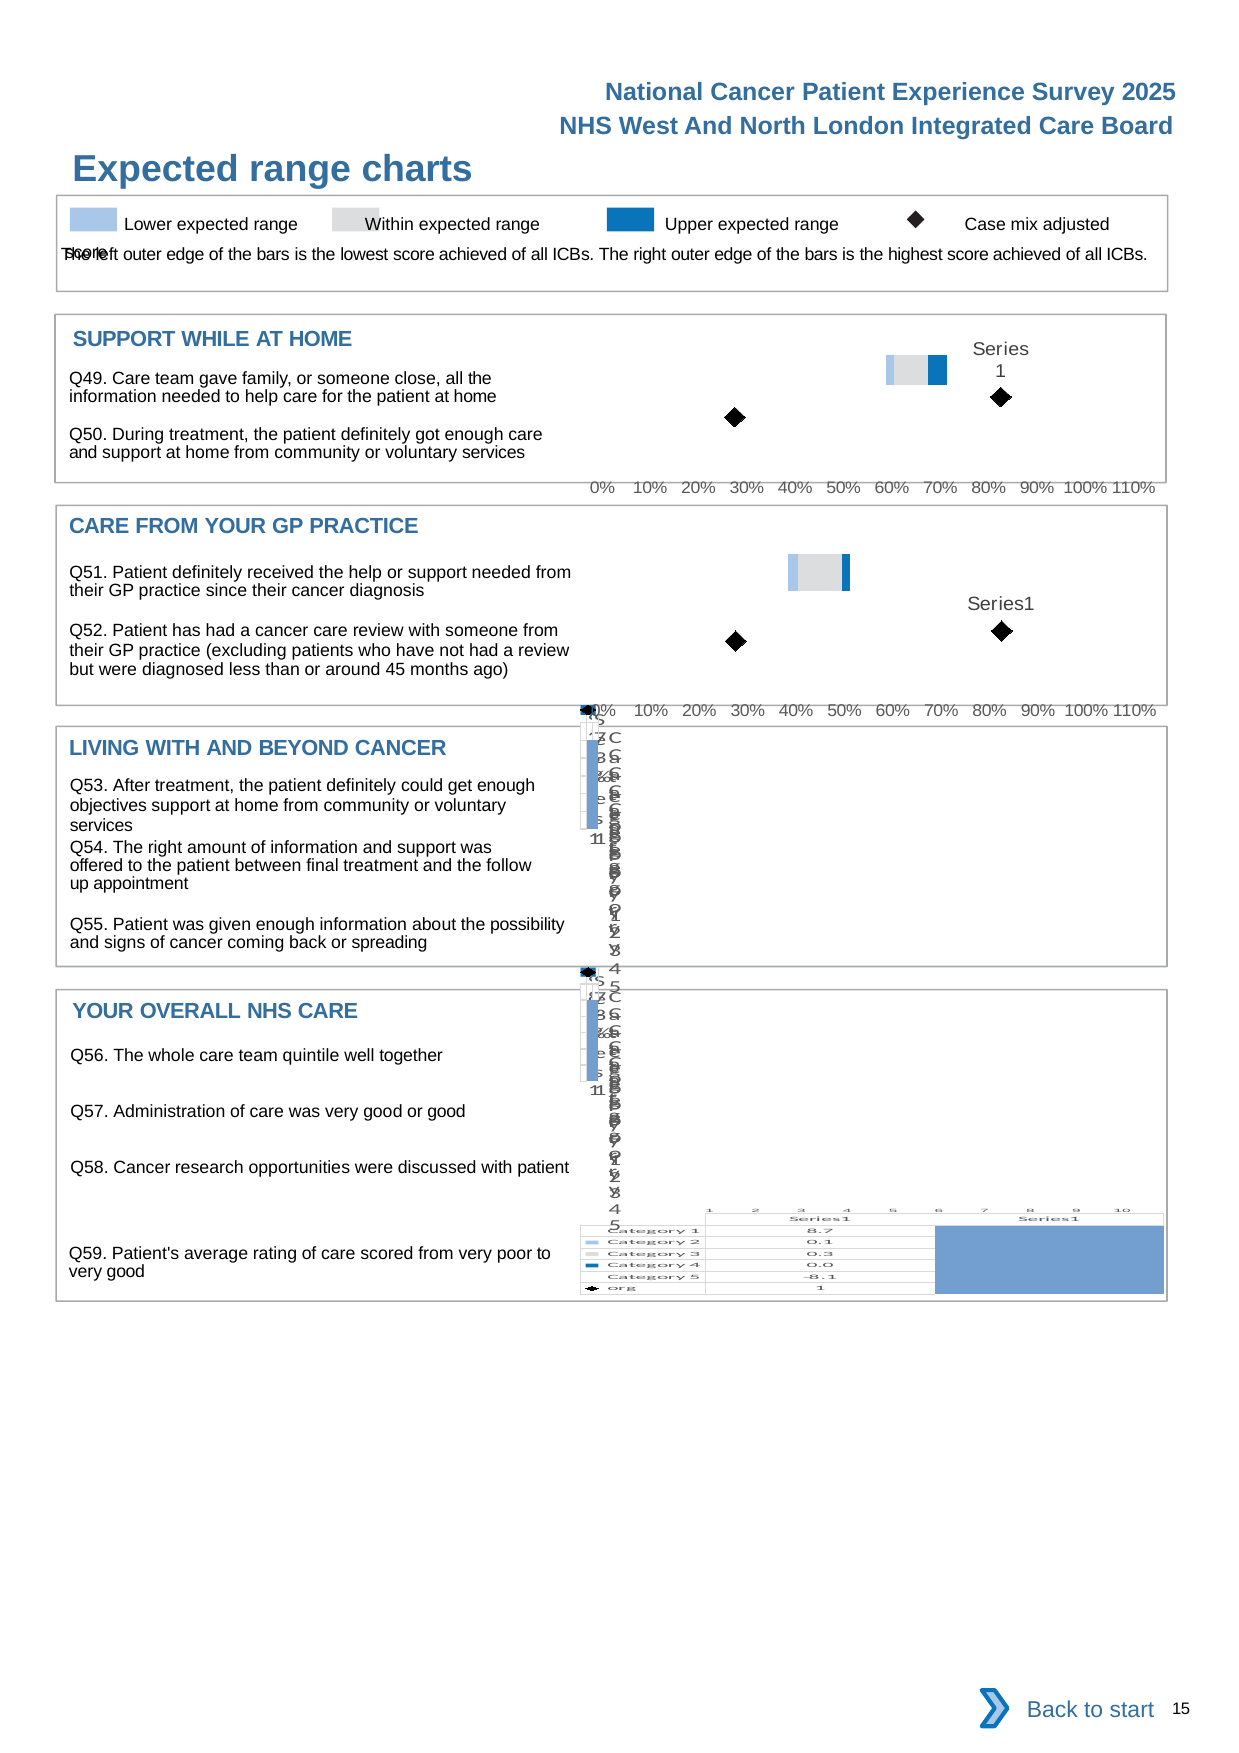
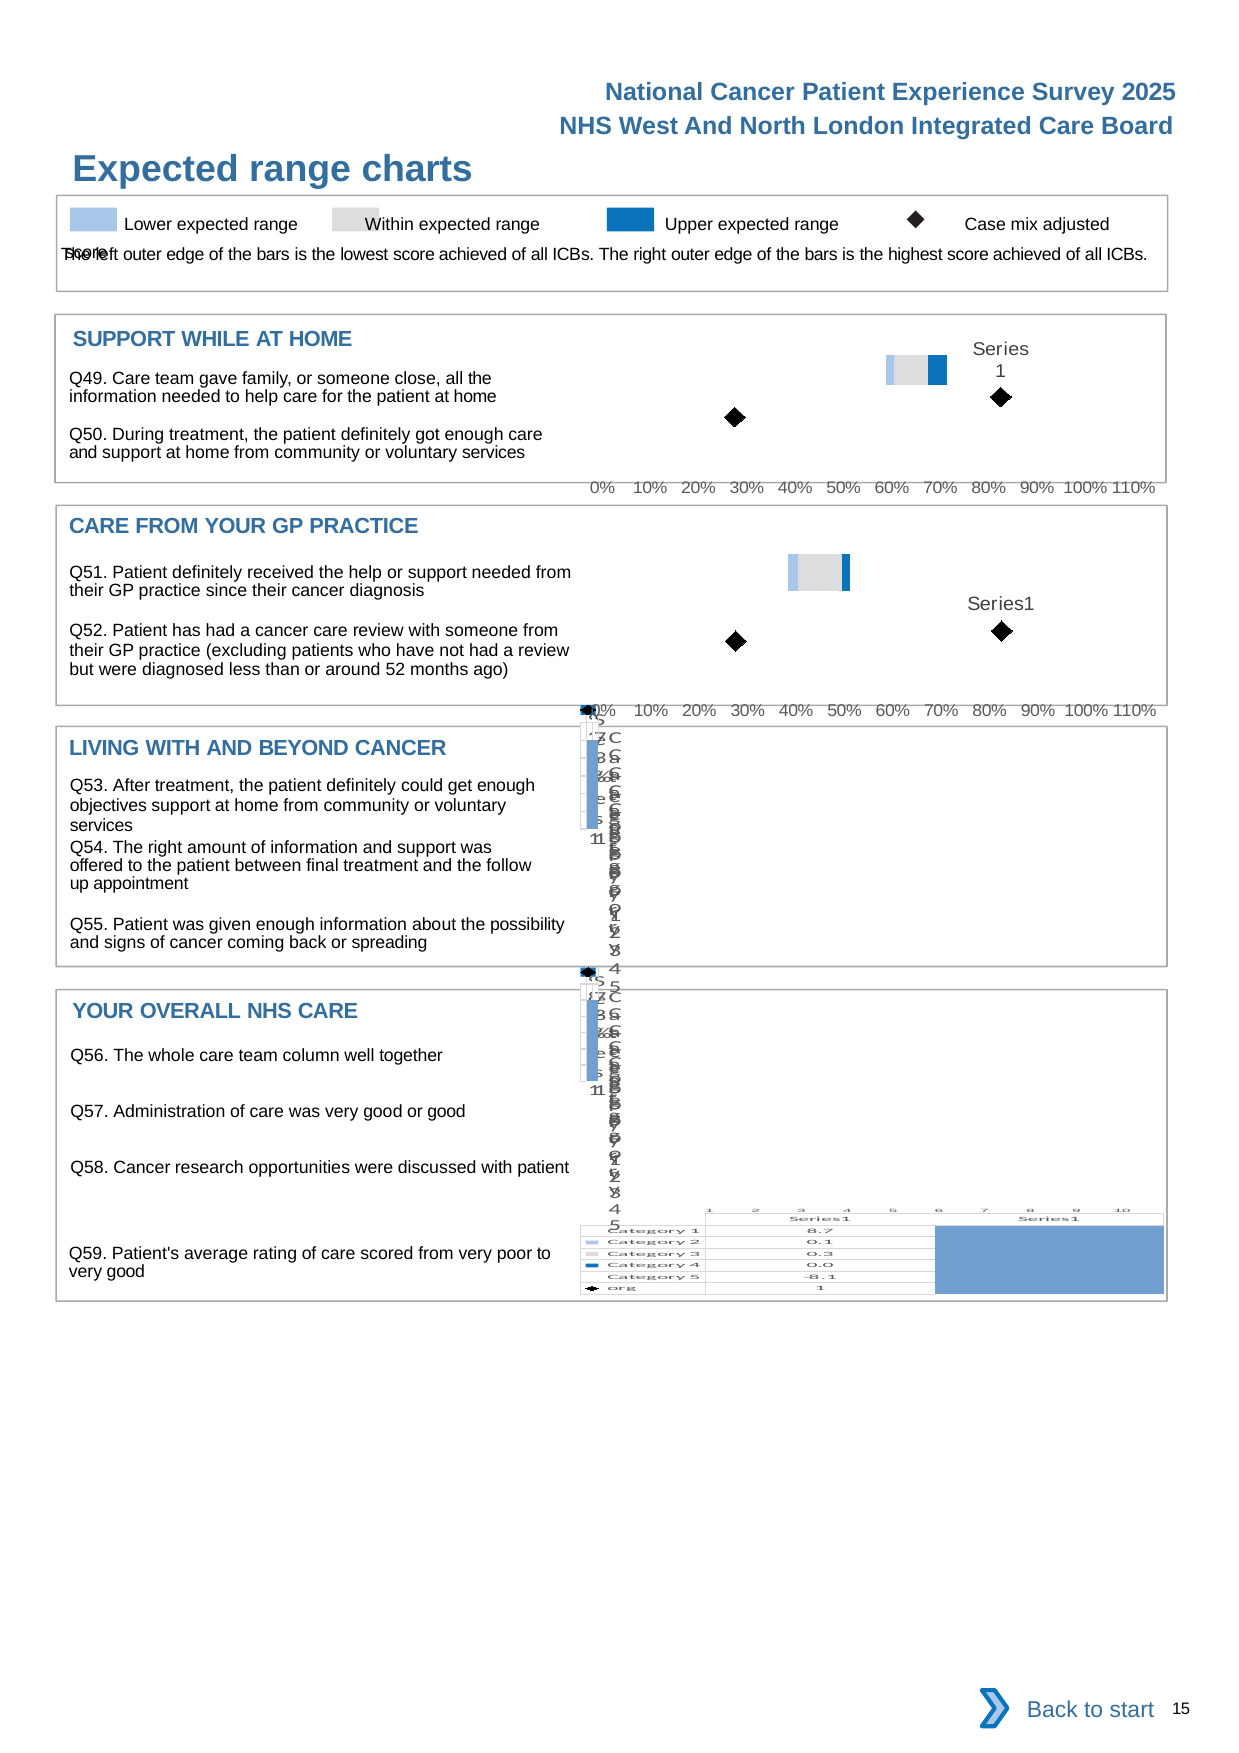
45: 45 -> 52 (395, 670)
quintile: quintile -> column (311, 1056)
